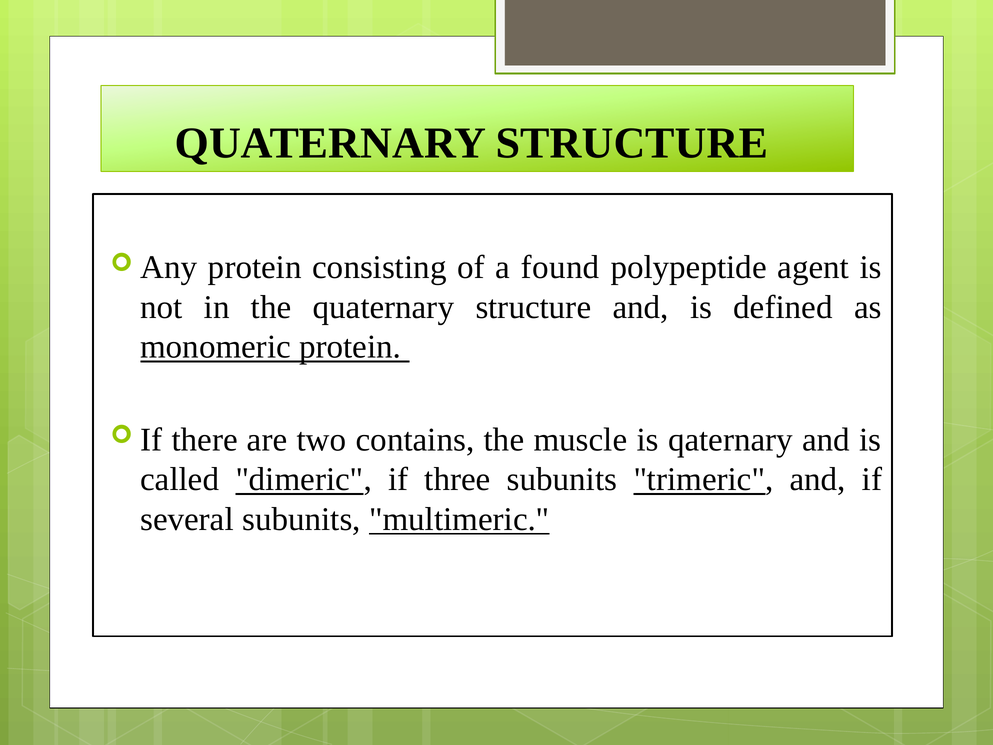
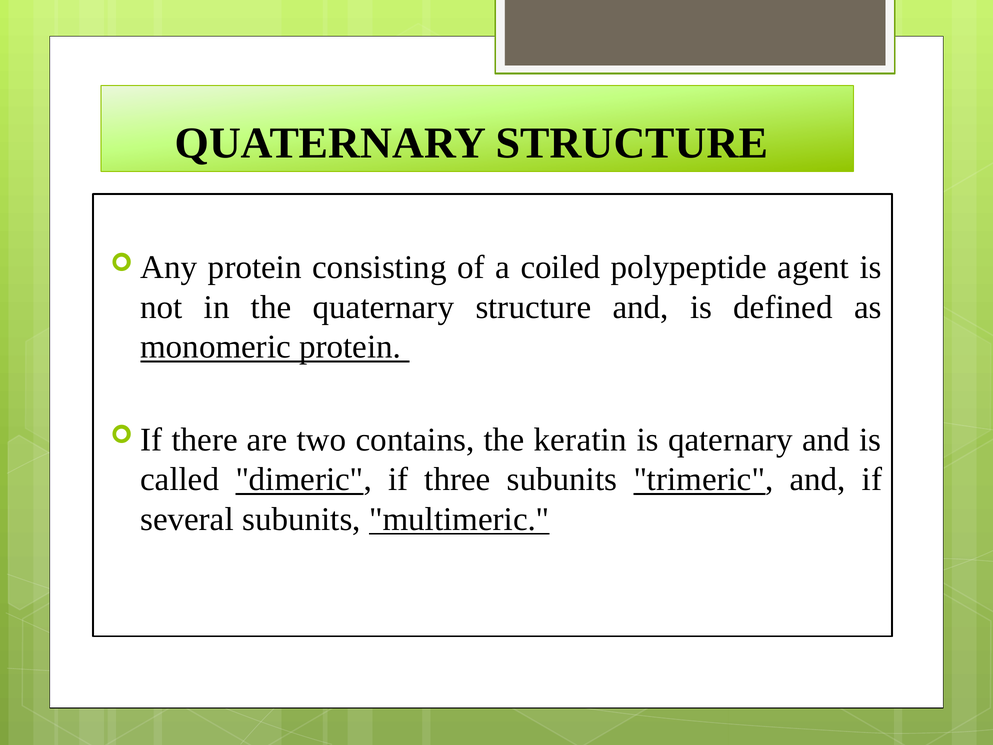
found: found -> coiled (560, 267)
muscle: muscle -> keratin (580, 440)
